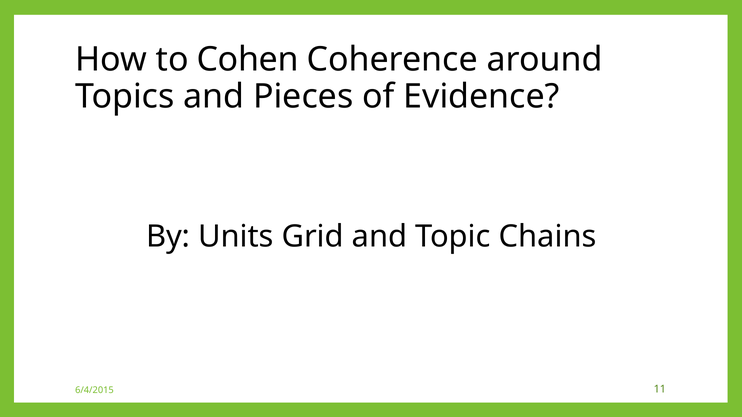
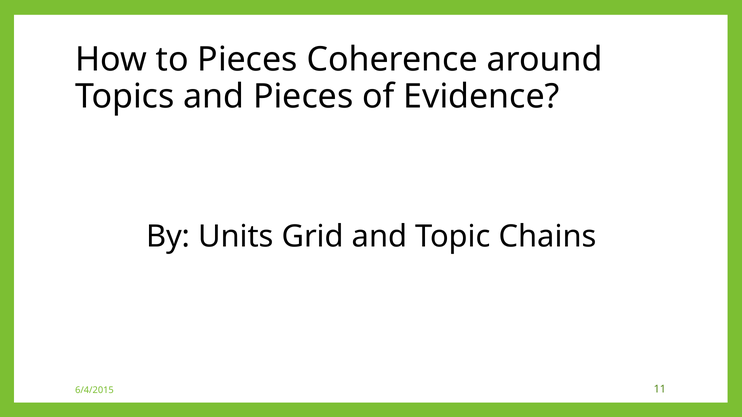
to Cohen: Cohen -> Pieces (248, 60)
